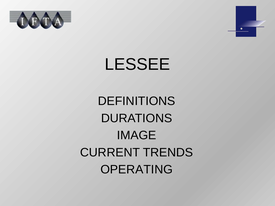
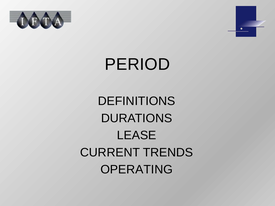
LESSEE: LESSEE -> PERIOD (137, 65)
IMAGE: IMAGE -> LEASE (137, 135)
